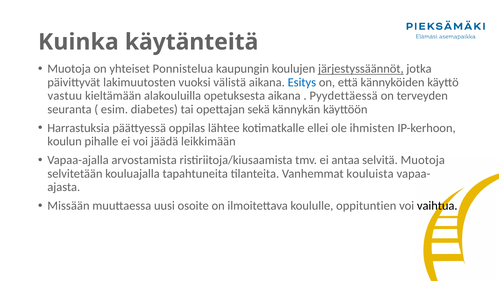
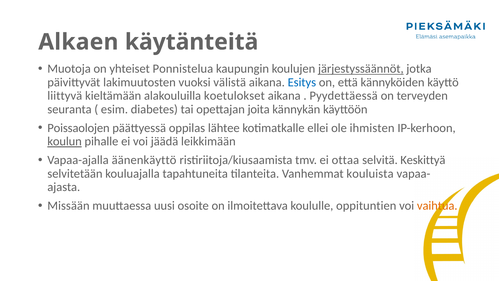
Kuinka: Kuinka -> Alkaen (78, 42)
vastuu: vastuu -> liittyvä (65, 96)
opetuksesta: opetuksesta -> koetulokset (234, 96)
sekä: sekä -> joita (259, 109)
Harrastuksia: Harrastuksia -> Poissaolojen (79, 128)
koulun underline: none -> present (65, 141)
arvostamista: arvostamista -> äänenkäyttö (144, 160)
antaa: antaa -> ottaa (345, 160)
selvitä Muotoja: Muotoja -> Keskittyä (423, 160)
vaihtua colour: black -> orange (437, 206)
